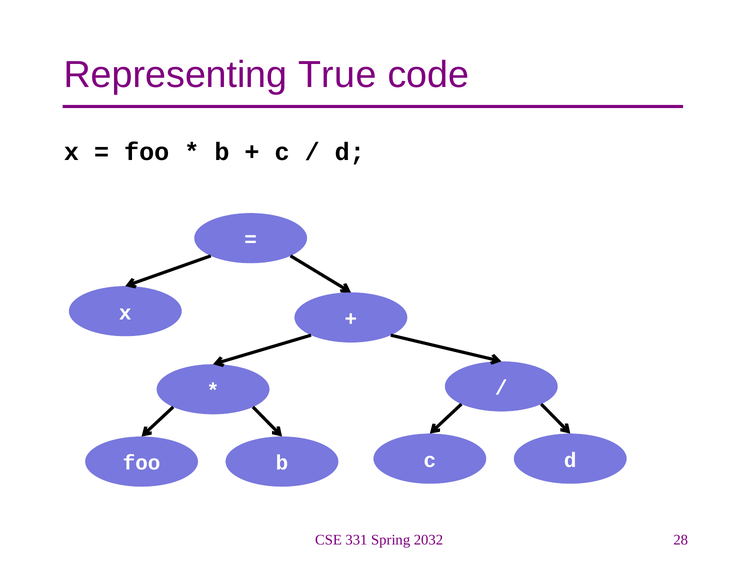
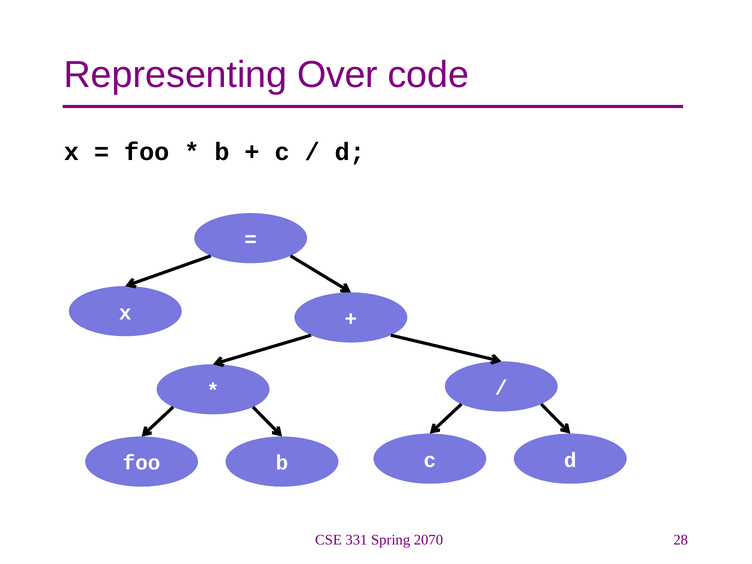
True: True -> Over (338, 75)
2032: 2032 -> 2070 (428, 540)
